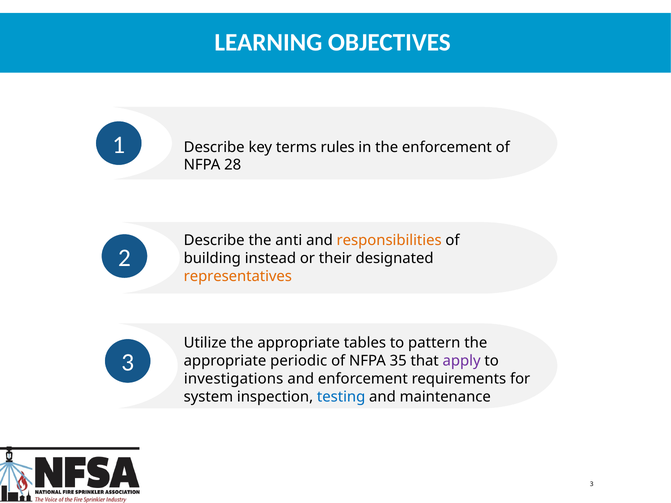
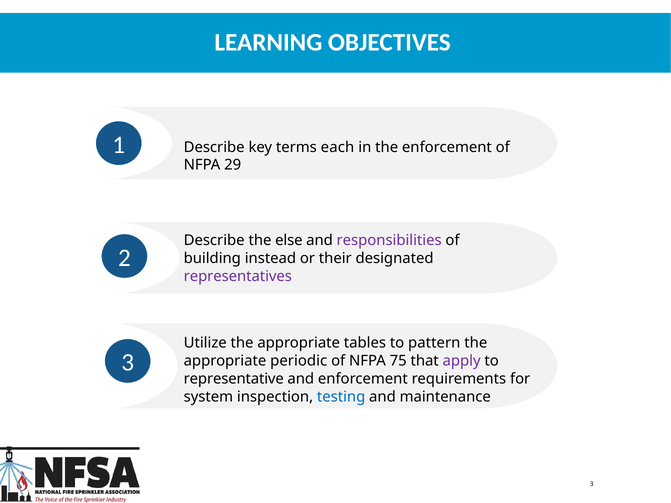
rules: rules -> each (338, 147)
28: 28 -> 29 (233, 165)
anti: anti -> else (289, 241)
responsibilities colour: orange -> purple (389, 241)
representatives colour: orange -> purple (238, 276)
35: 35 -> 75 (398, 361)
investigations: investigations -> representative (234, 379)
